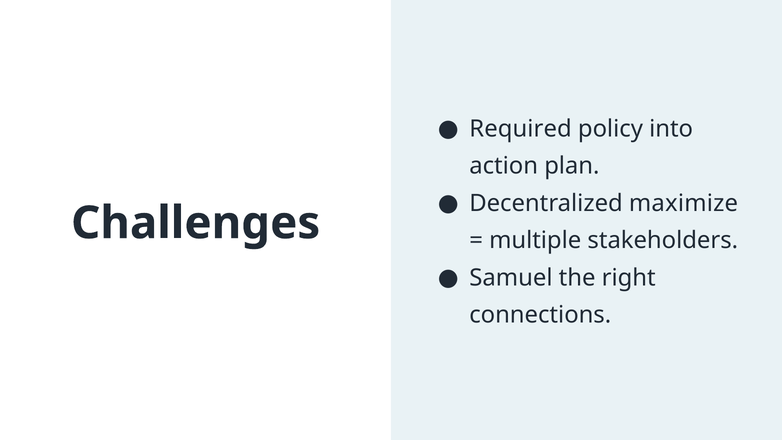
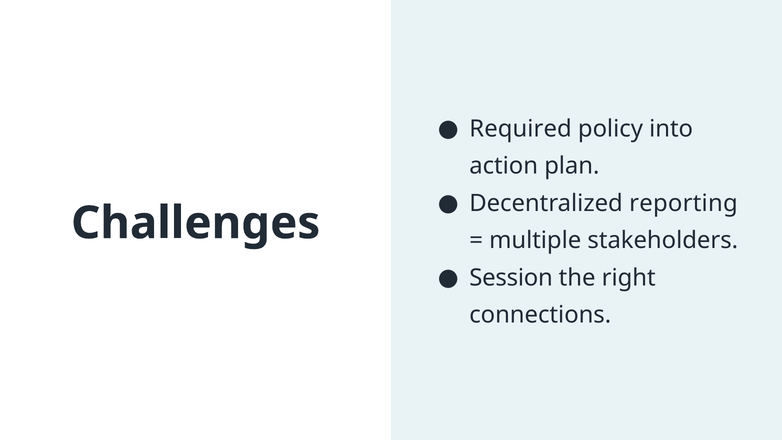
maximize: maximize -> reporting (683, 203)
Samuel: Samuel -> Session (511, 278)
